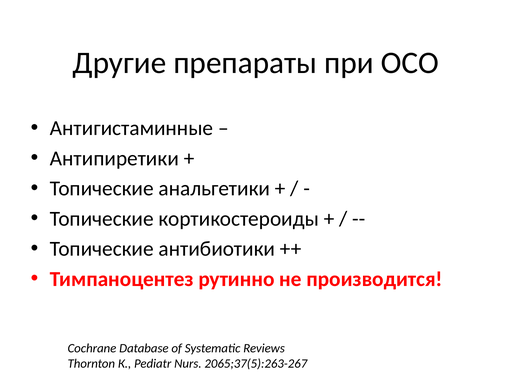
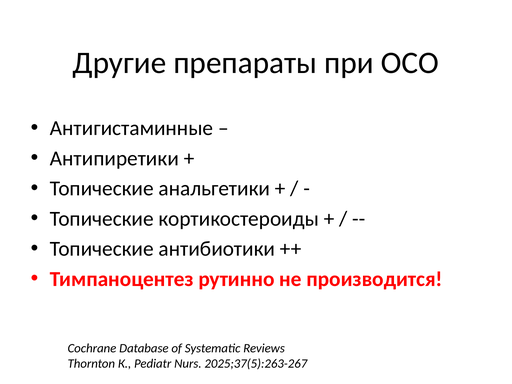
2065;37(5):263-267: 2065;37(5):263-267 -> 2025;37(5):263-267 (256, 364)
